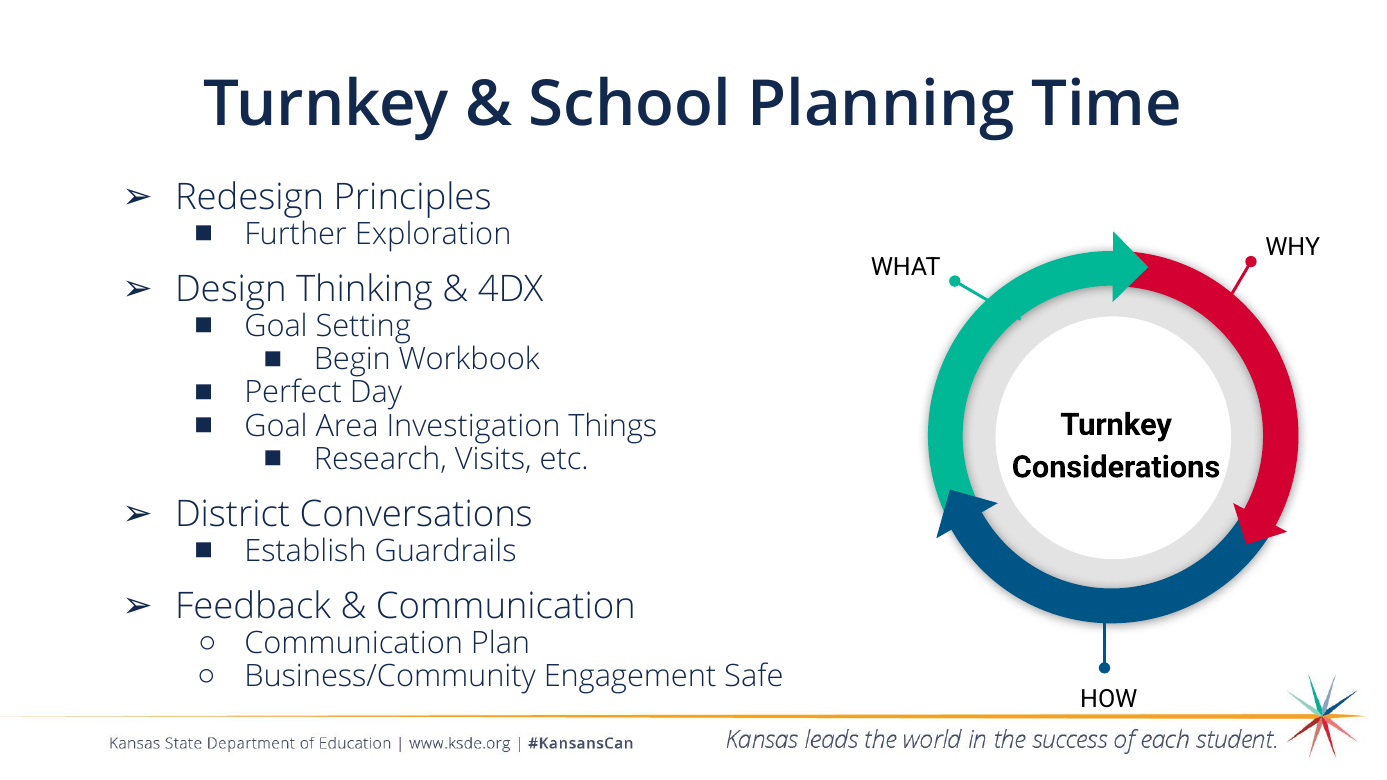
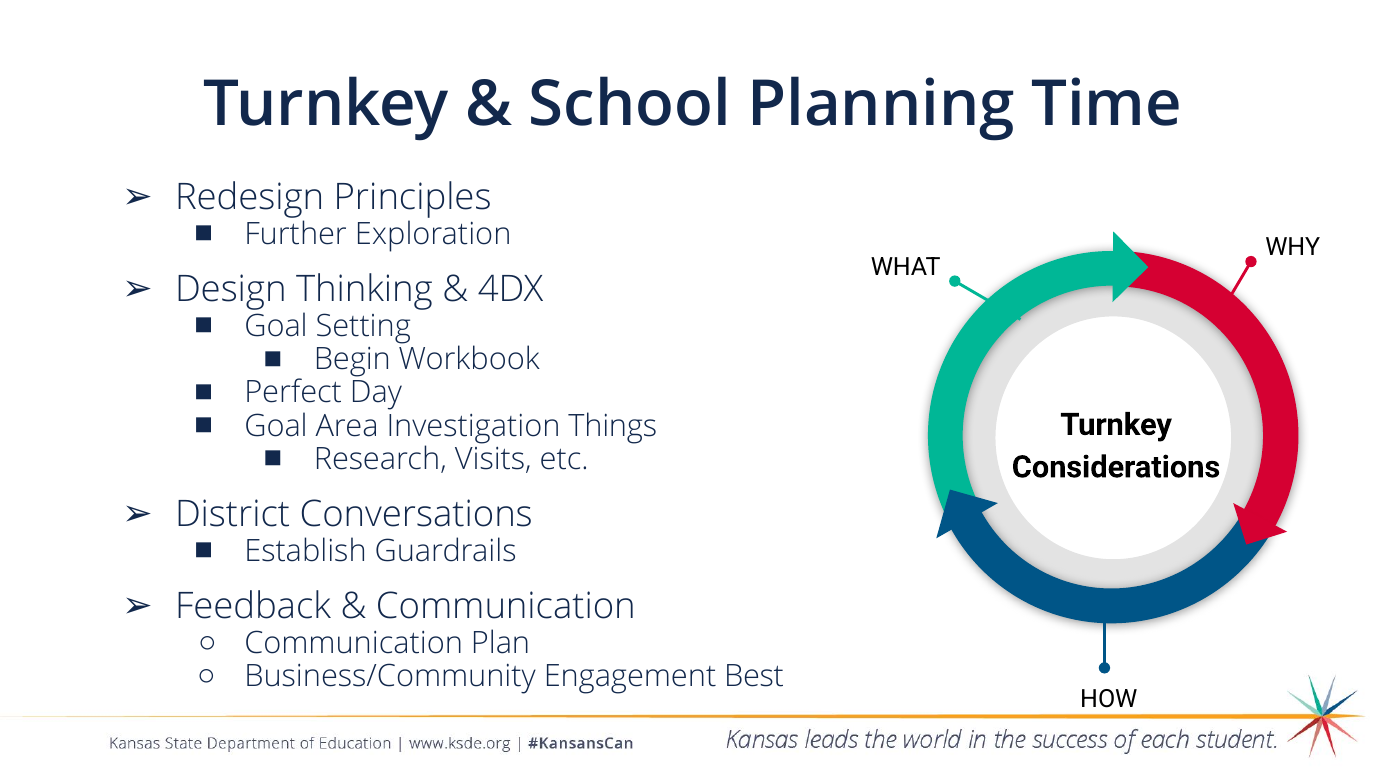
Safe: Safe -> Best (754, 677)
